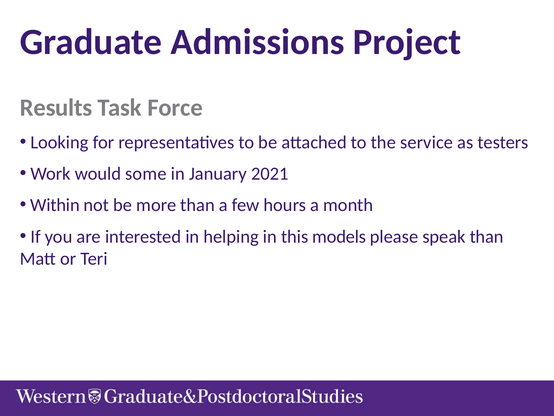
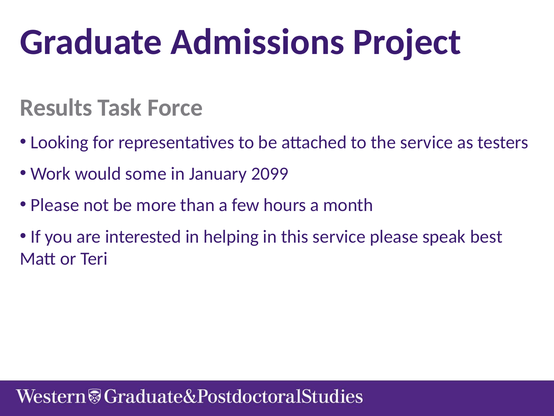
2021: 2021 -> 2099 (270, 174)
Within: Within -> Please (55, 205)
this models: models -> service (339, 236)
speak than: than -> best (486, 236)
